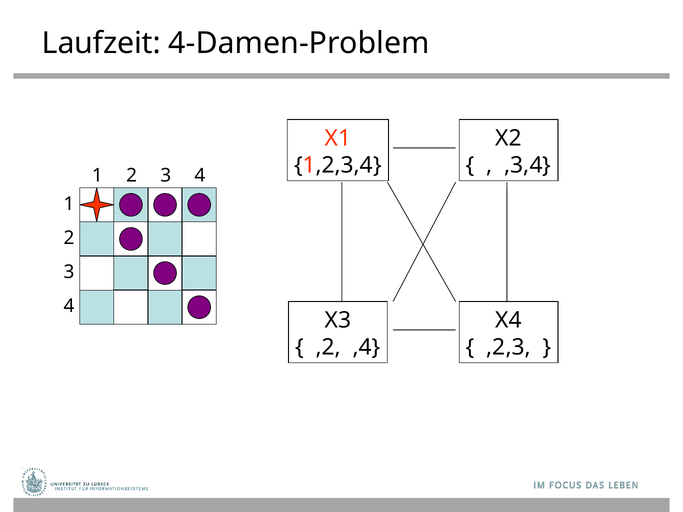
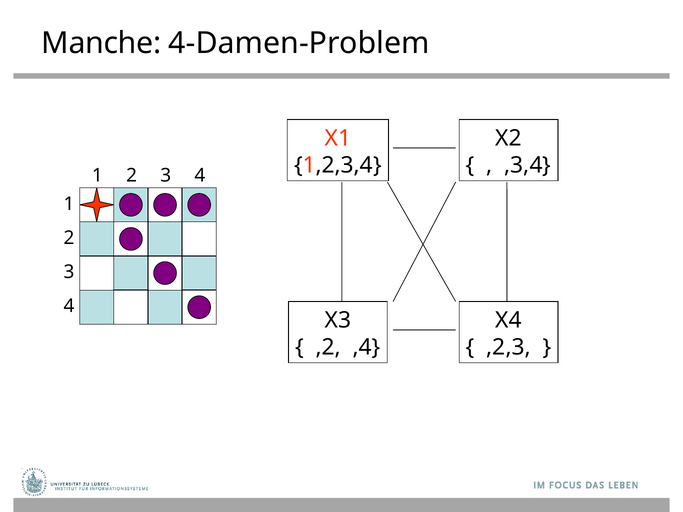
Laufzeit: Laufzeit -> Manche (101, 43)
